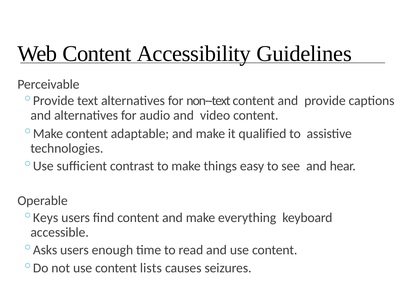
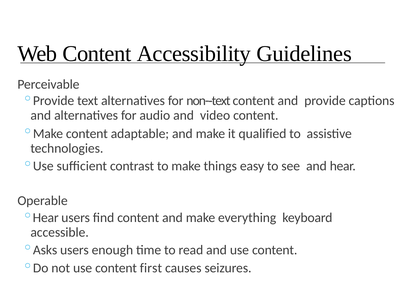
Keys: Keys -> Hear (46, 218)
lists: lists -> first (151, 269)
